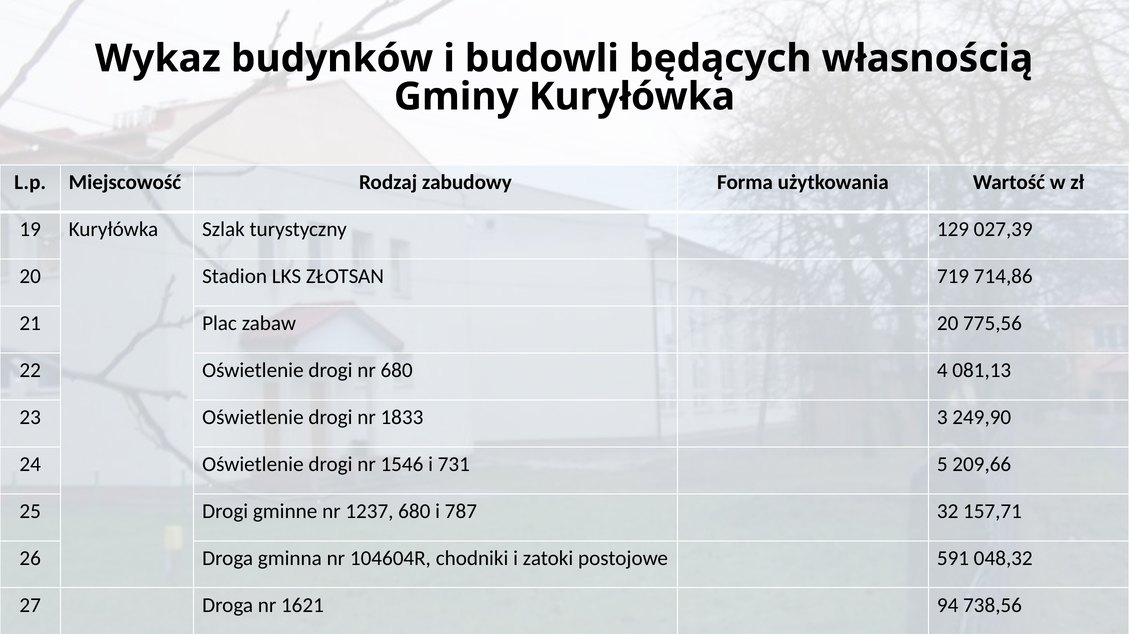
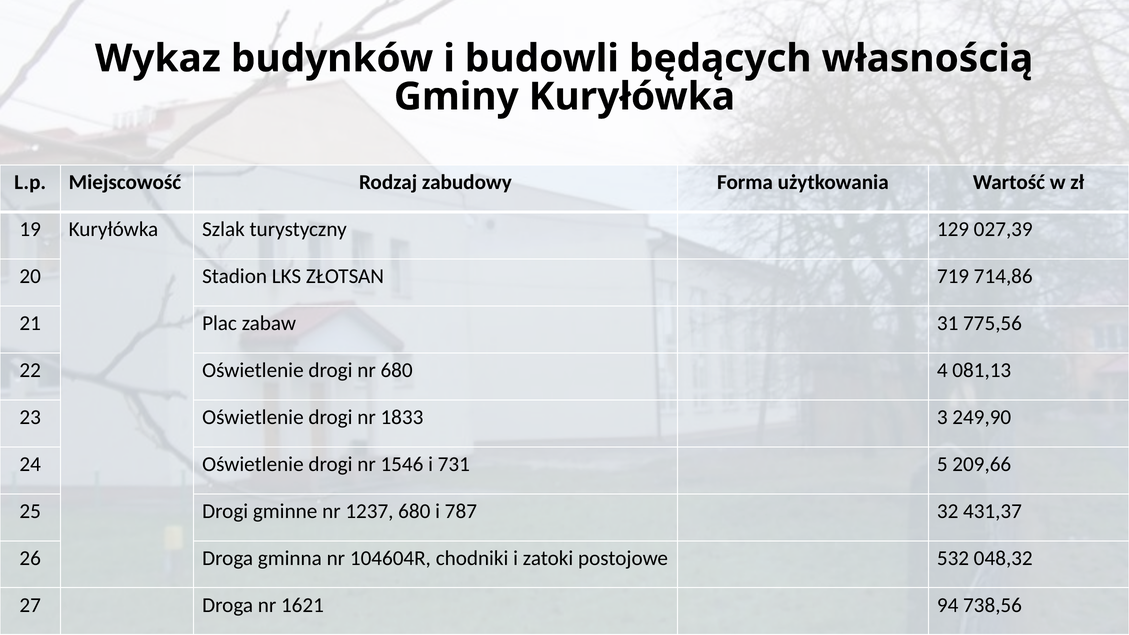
zabaw 20: 20 -> 31 (948, 323)
157,71: 157,71 -> 431,37 (992, 511)
591: 591 -> 532 (953, 558)
